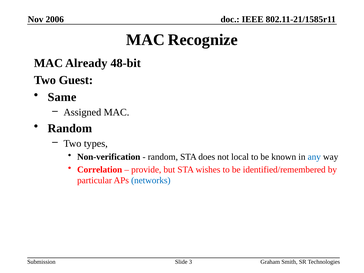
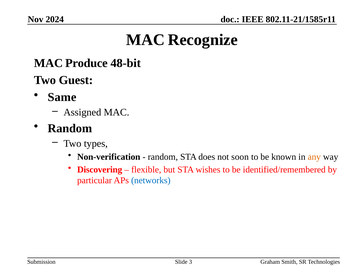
2006: 2006 -> 2024 (55, 19)
Already: Already -> Produce (86, 63)
local: local -> soon (240, 157)
any colour: blue -> orange (314, 157)
Correlation: Correlation -> Discovering (100, 170)
provide: provide -> flexible (146, 170)
